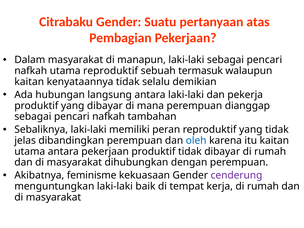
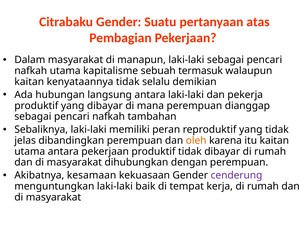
utama reproduktif: reproduktif -> kapitalisme (111, 71)
oleh colour: blue -> orange (196, 141)
feminisme: feminisme -> kesamaan (92, 175)
